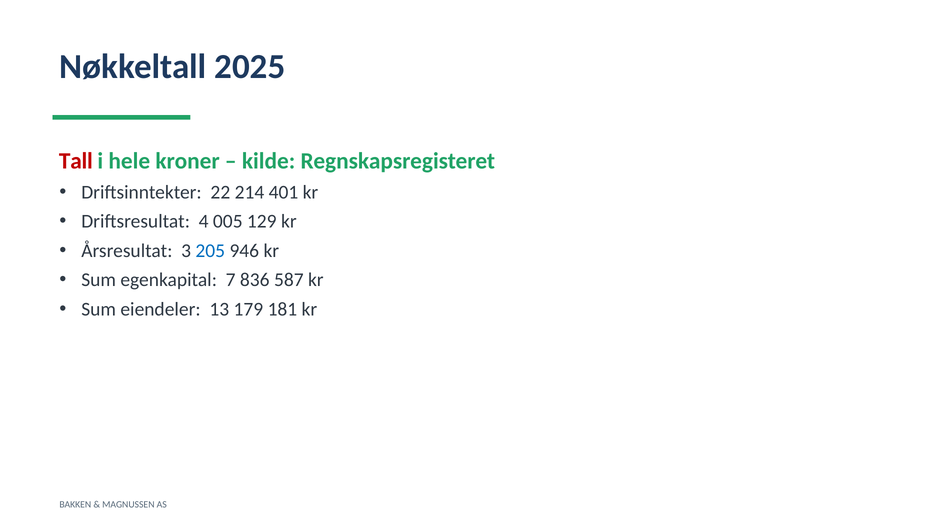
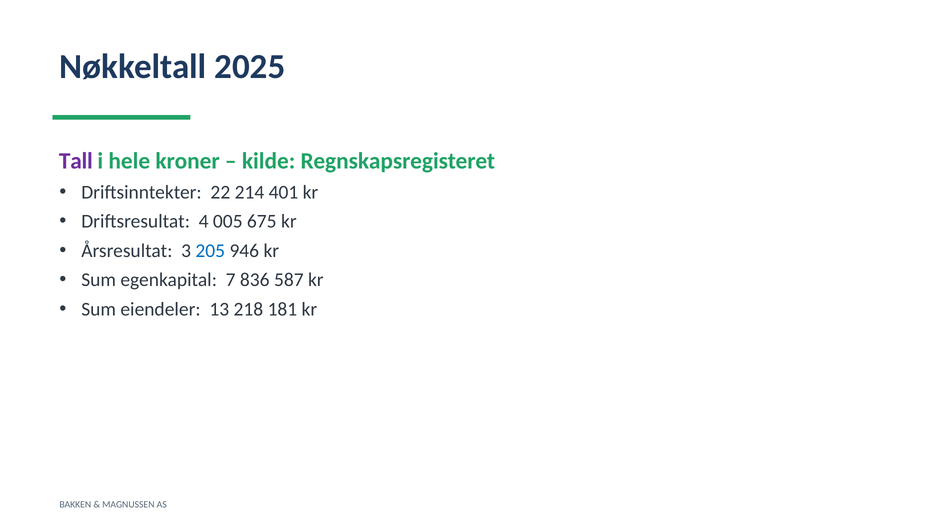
Tall colour: red -> purple (76, 161)
129: 129 -> 675 (262, 221)
179: 179 -> 218 (248, 309)
